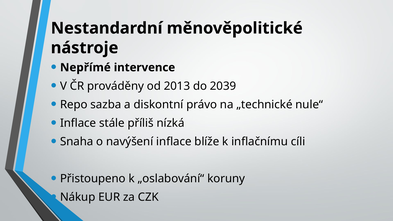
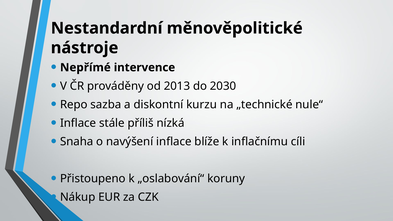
2039: 2039 -> 2030 (223, 86)
právo: právo -> kurzu (202, 105)
